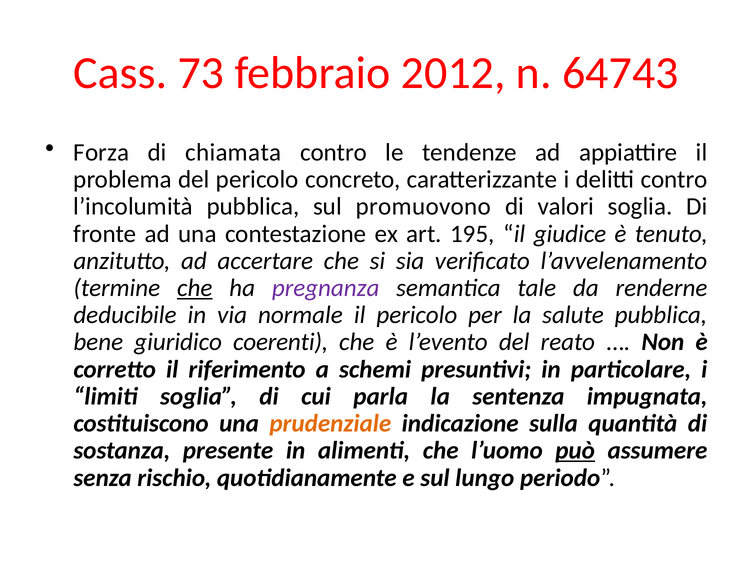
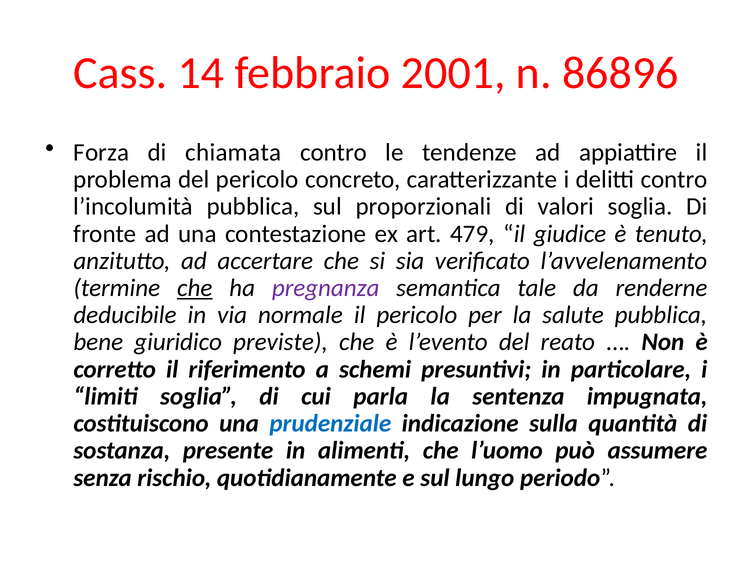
73: 73 -> 14 (201, 73)
2012: 2012 -> 2001 (453, 73)
64743: 64743 -> 86896 (620, 73)
promuovono: promuovono -> proporzionali (423, 207)
195: 195 -> 479 (472, 234)
coerenti: coerenti -> previste (280, 342)
prudenziale colour: orange -> blue (330, 423)
può underline: present -> none (575, 450)
